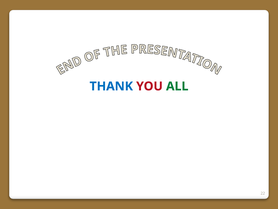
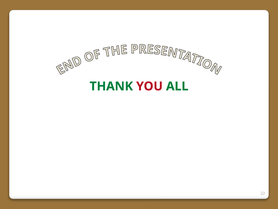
THANK colour: blue -> green (111, 86)
